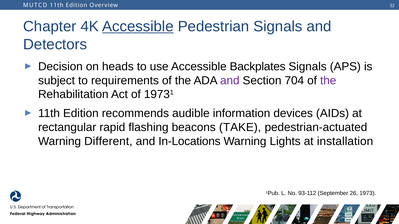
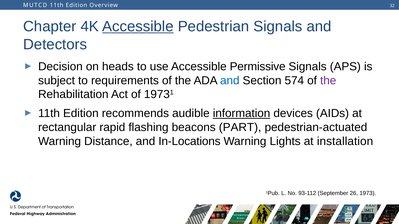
Backplates: Backplates -> Permissive (258, 67)
and colour: purple -> blue (230, 81)
704: 704 -> 574 (294, 81)
information underline: none -> present (242, 114)
TAKE: TAKE -> PART (240, 128)
Different: Different -> Distance (108, 141)
